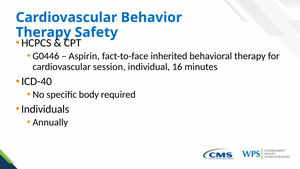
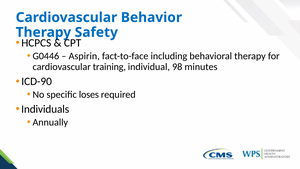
inherited: inherited -> including (169, 56)
session: session -> training (109, 67)
16: 16 -> 98 (177, 67)
ICD-40: ICD-40 -> ICD-90 (37, 81)
body: body -> loses (89, 94)
